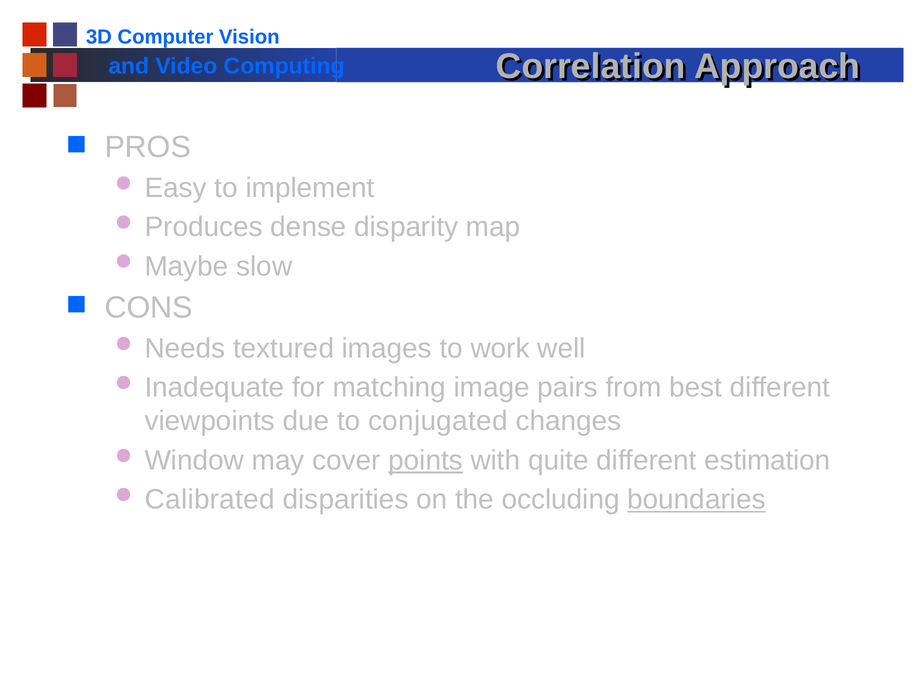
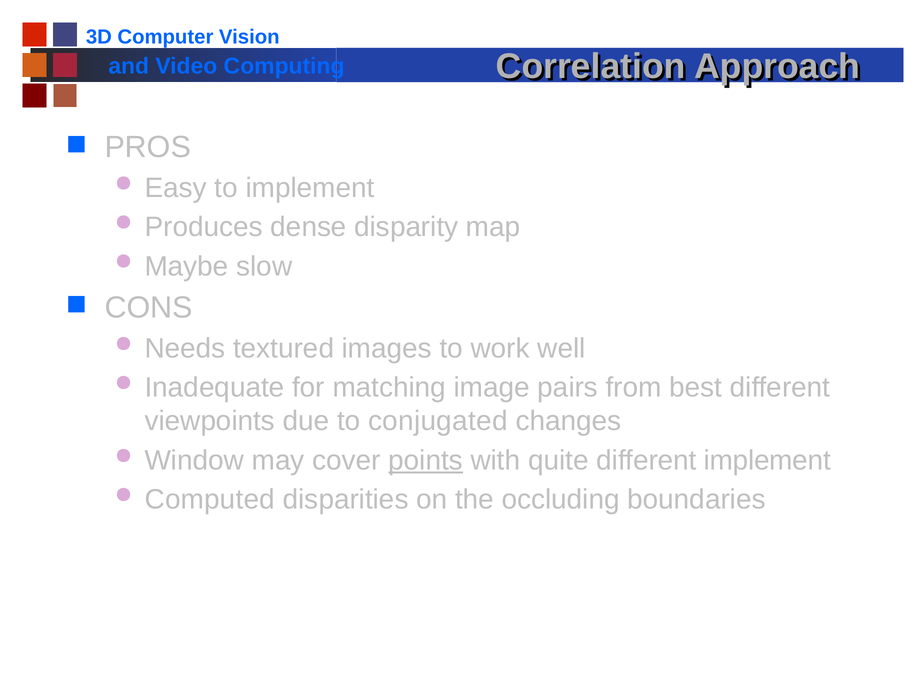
different estimation: estimation -> implement (767, 460)
Calibrated: Calibrated -> Computed (210, 499)
boundaries underline: present -> none (696, 499)
